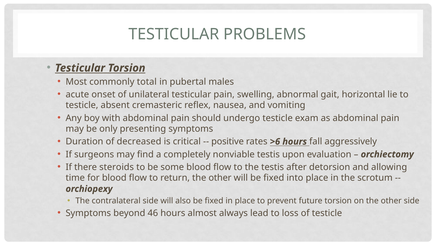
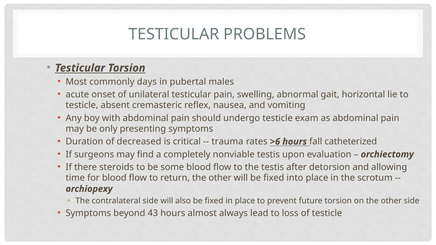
total: total -> days (147, 82)
positive: positive -> trauma (227, 142)
aggressively: aggressively -> catheterized (351, 142)
46: 46 -> 43 (153, 213)
